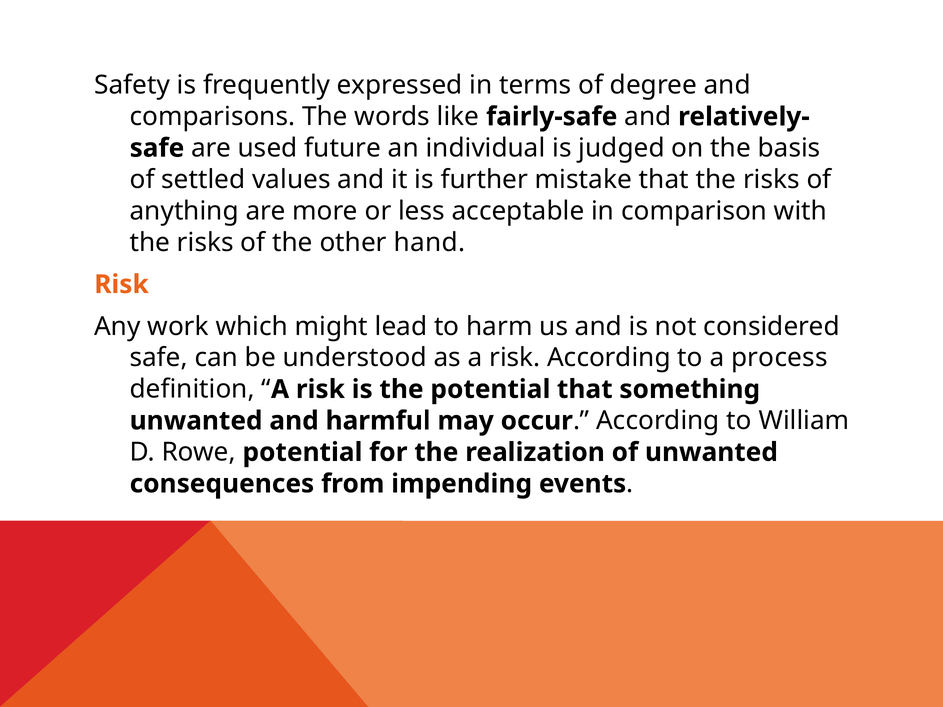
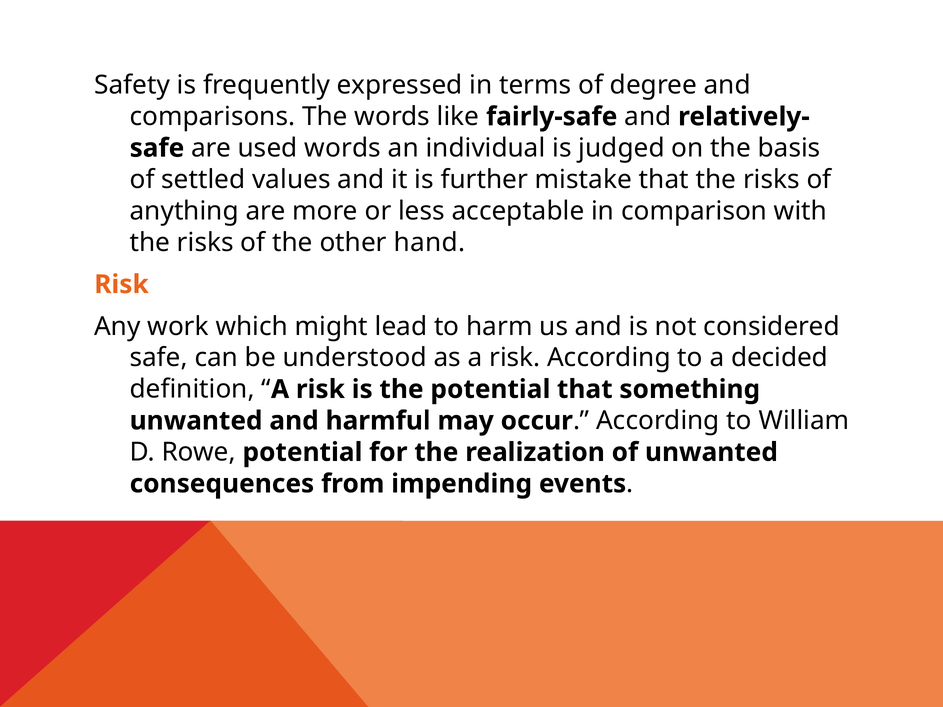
used future: future -> words (343, 148)
process: process -> decided (780, 358)
